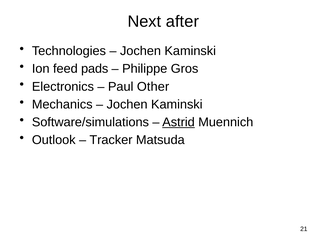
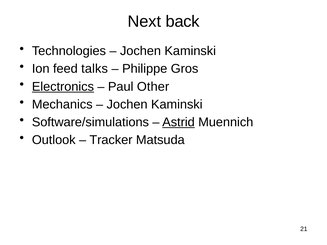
after: after -> back (183, 22)
pads: pads -> talks (95, 69)
Electronics underline: none -> present (63, 87)
